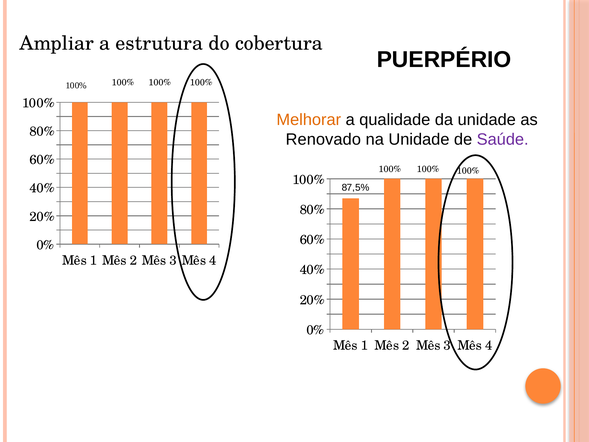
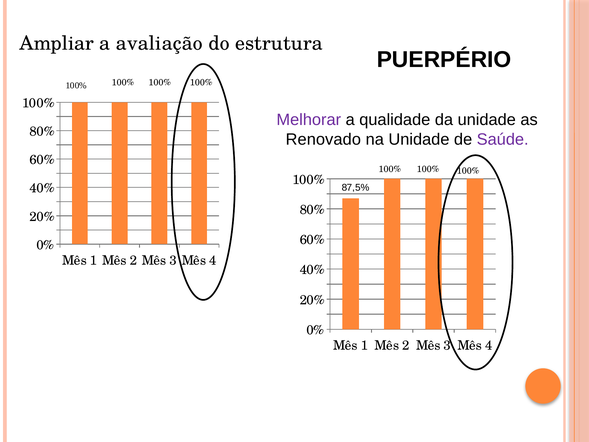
estrutura: estrutura -> avaliação (159, 43)
cobertura: cobertura -> estrutura (279, 43)
Melhorar colour: orange -> purple (309, 120)
